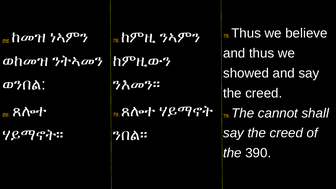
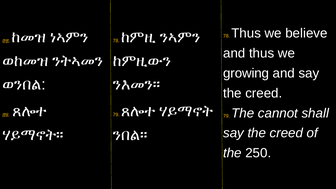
showed: showed -> growing (246, 73)
390: 390 -> 250 (258, 153)
